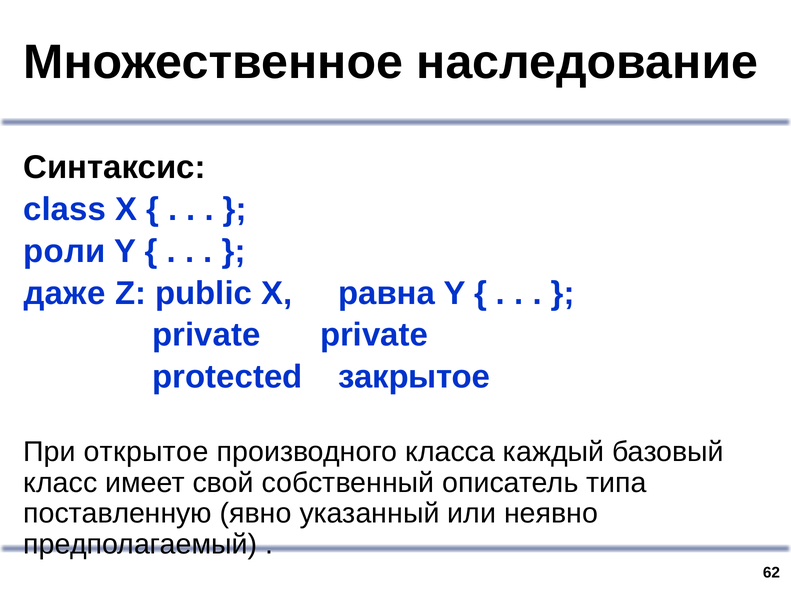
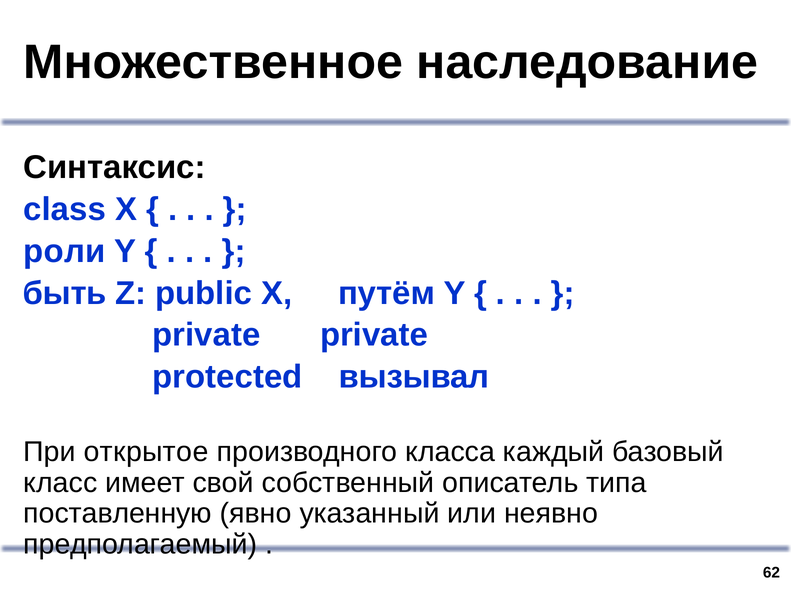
даже: даже -> быть (65, 293)
равна: равна -> путём (387, 293)
закрытое: закрытое -> вызывал (414, 377)
